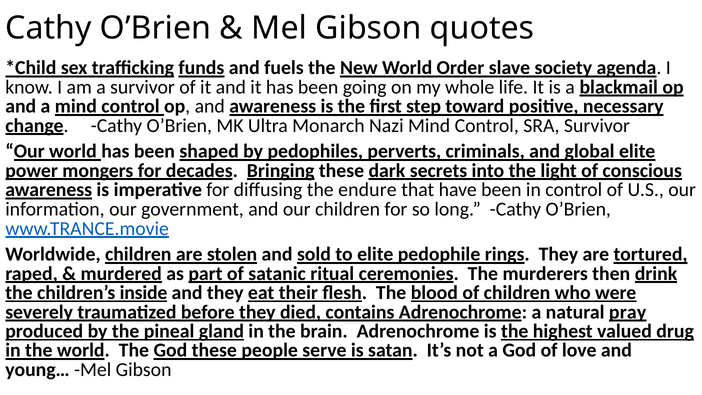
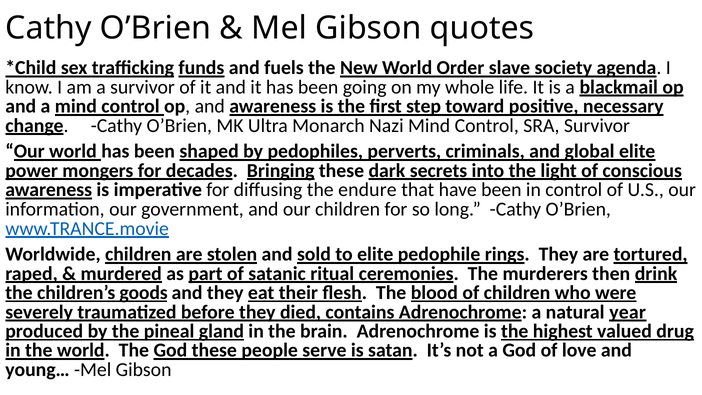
inside: inside -> goods (144, 293)
pray: pray -> year (628, 312)
